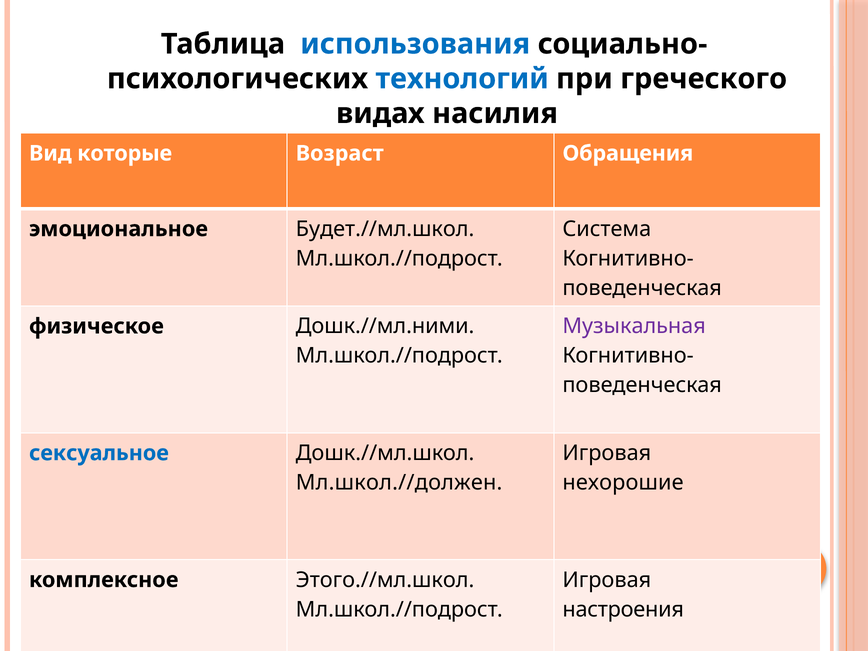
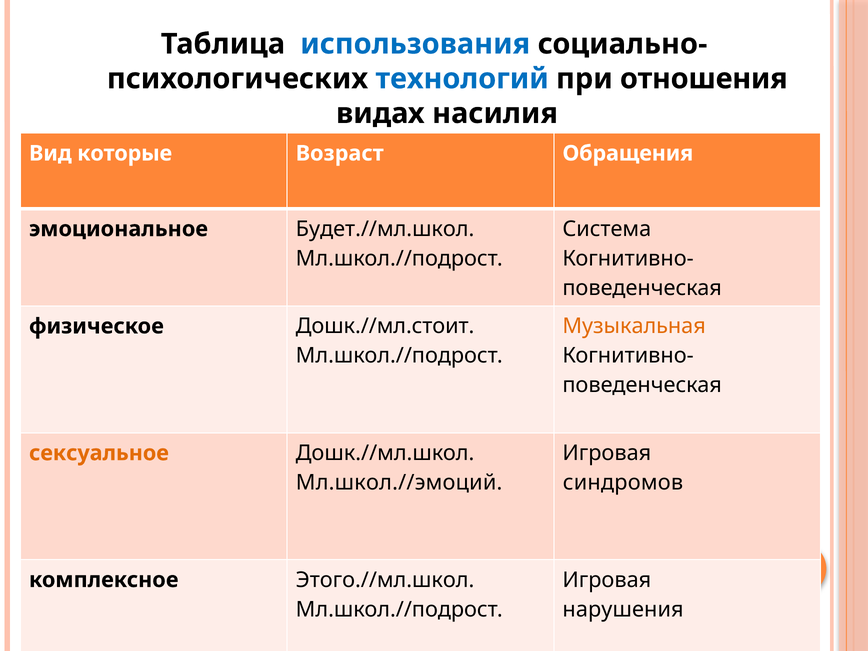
греческого: греческого -> отношения (704, 79)
Музыкальная colour: purple -> orange (634, 326)
Дошк.//мл.ними: Дошк.//мл.ними -> Дошк.//мл.стоит (385, 326)
сексуальное colour: blue -> orange (99, 453)
Мл.школ.//должен: Мл.школ.//должен -> Мл.школ.//эмоций (399, 483)
нехорошие: нехорошие -> синдромов (623, 483)
настроения: настроения -> нарушения (623, 609)
